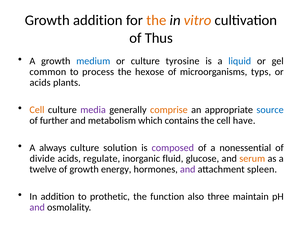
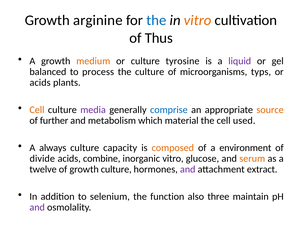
Growth addition: addition -> arginine (98, 20)
the colour: orange -> blue (156, 20)
medium colour: blue -> orange (93, 61)
liquid colour: blue -> purple (240, 61)
common: common -> balanced (48, 72)
the hexose: hexose -> culture (150, 72)
comprise colour: orange -> blue (169, 110)
source colour: blue -> orange (270, 110)
contains: contains -> material (182, 121)
have: have -> used (244, 121)
solution: solution -> capacity (120, 148)
composed colour: purple -> orange (173, 148)
nonessential: nonessential -> environment (245, 148)
regulate: regulate -> combine (102, 159)
inorganic fluid: fluid -> vitro (173, 159)
growth energy: energy -> culture (116, 170)
spleen: spleen -> extract (262, 170)
prothetic: prothetic -> selenium (110, 197)
